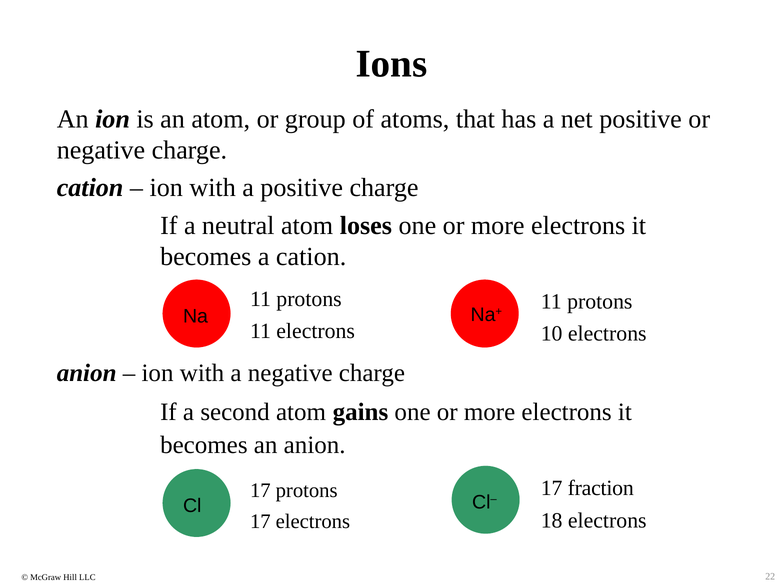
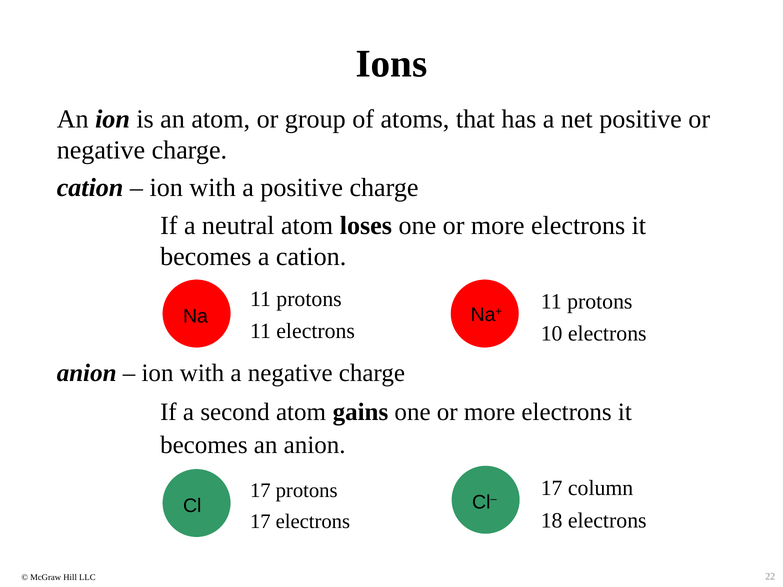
fraction: fraction -> column (601, 488)
